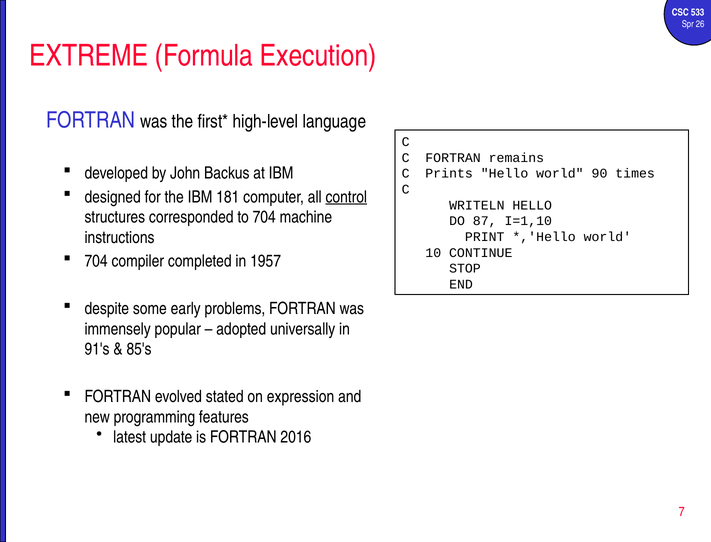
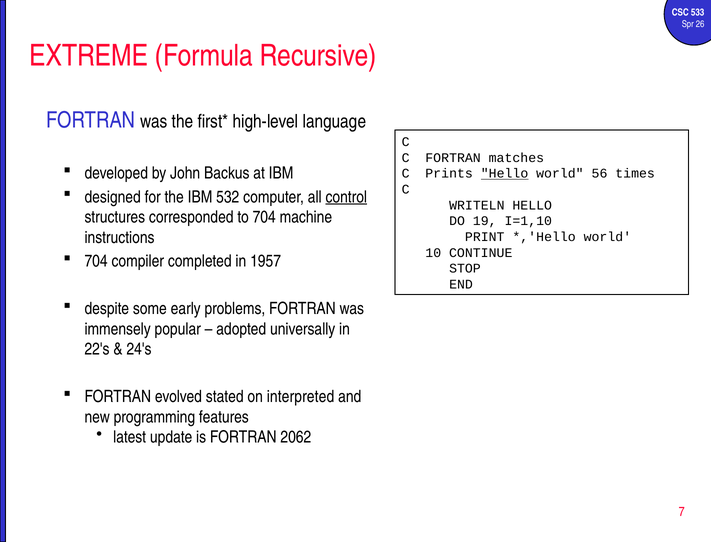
Execution: Execution -> Recursive (318, 56)
remains: remains -> matches (516, 158)
Hello underline: none -> present (505, 174)
90: 90 -> 56 (600, 174)
181: 181 -> 532 (228, 197)
87: 87 -> 19 (485, 221)
91's: 91's -> 22's (97, 349)
85's: 85's -> 24's (139, 349)
expression: expression -> interpreted (300, 397)
2016: 2016 -> 2062 (296, 437)
